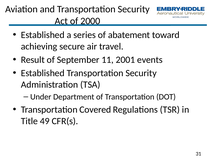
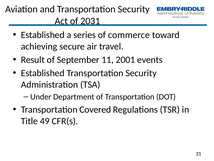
2000: 2000 -> 2031 (90, 21)
abatement: abatement -> commerce (129, 35)
